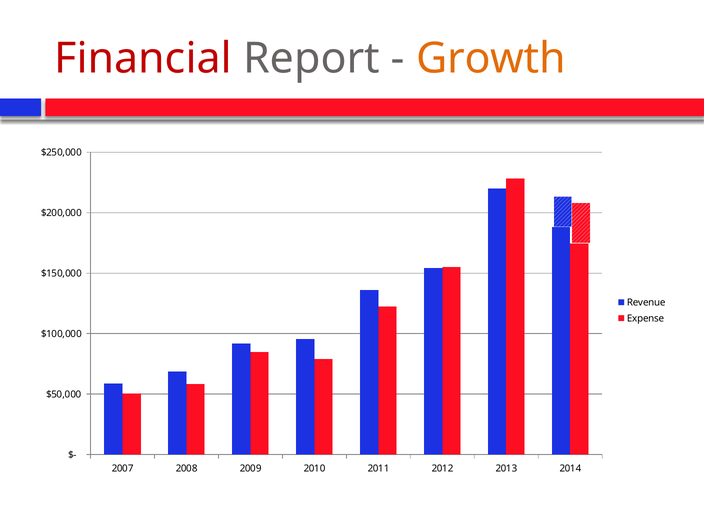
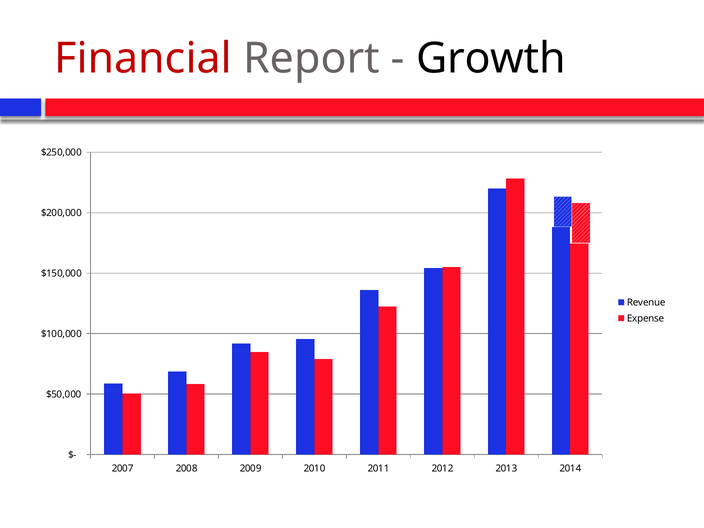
Growth colour: orange -> black (491, 59)
